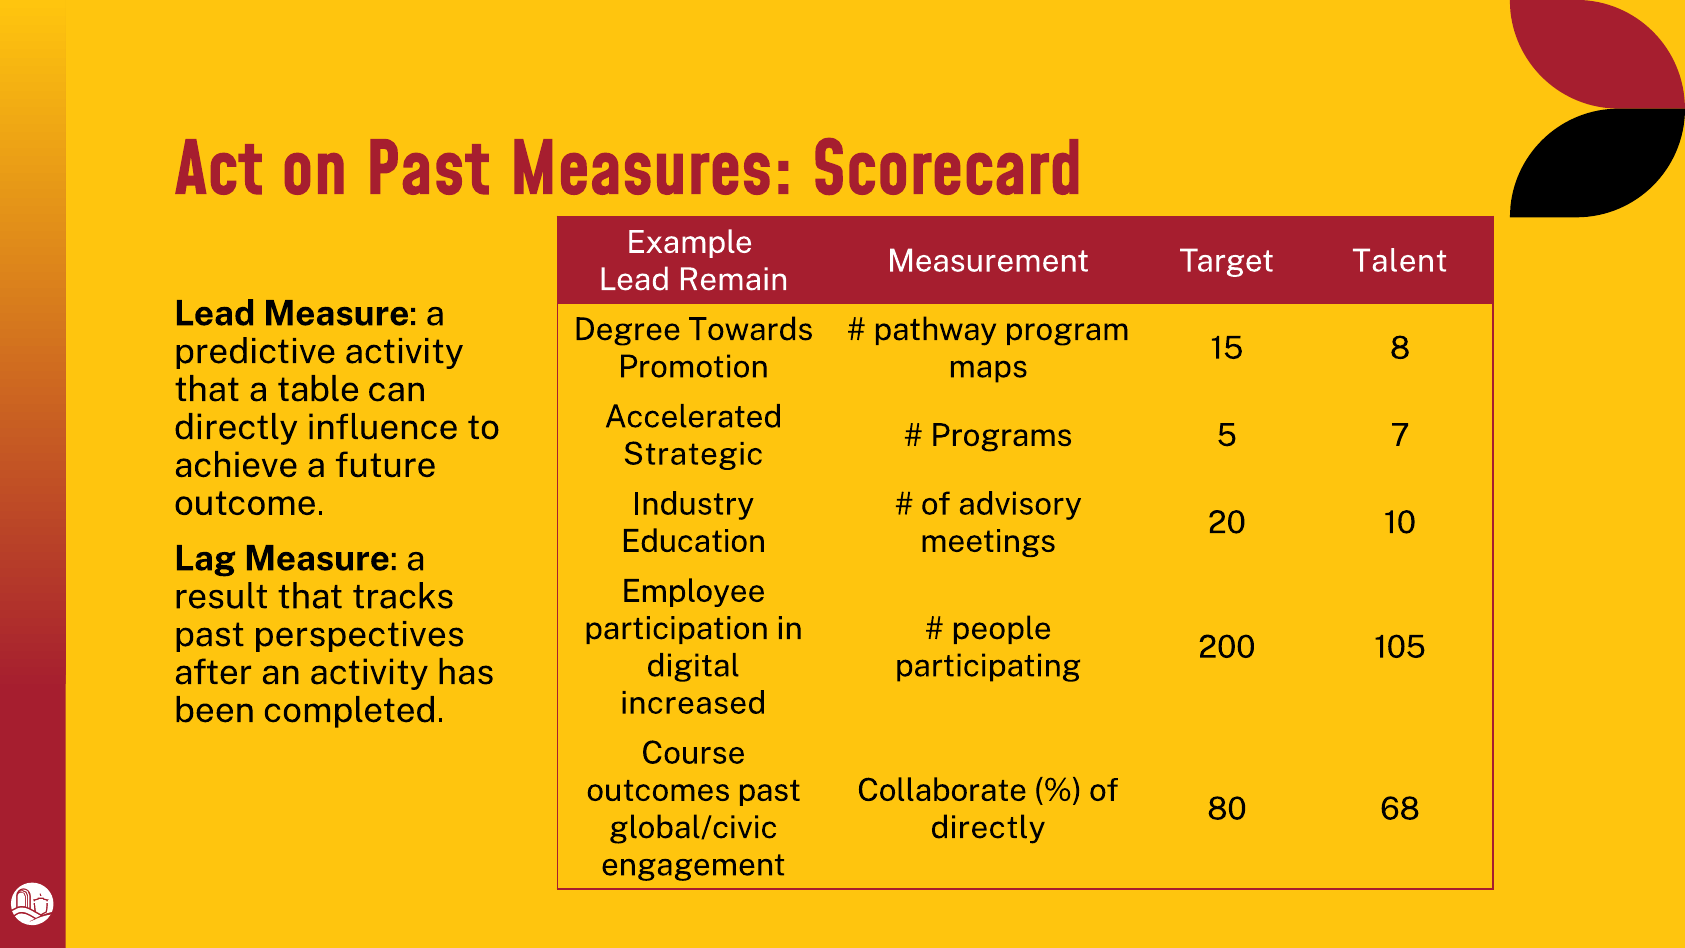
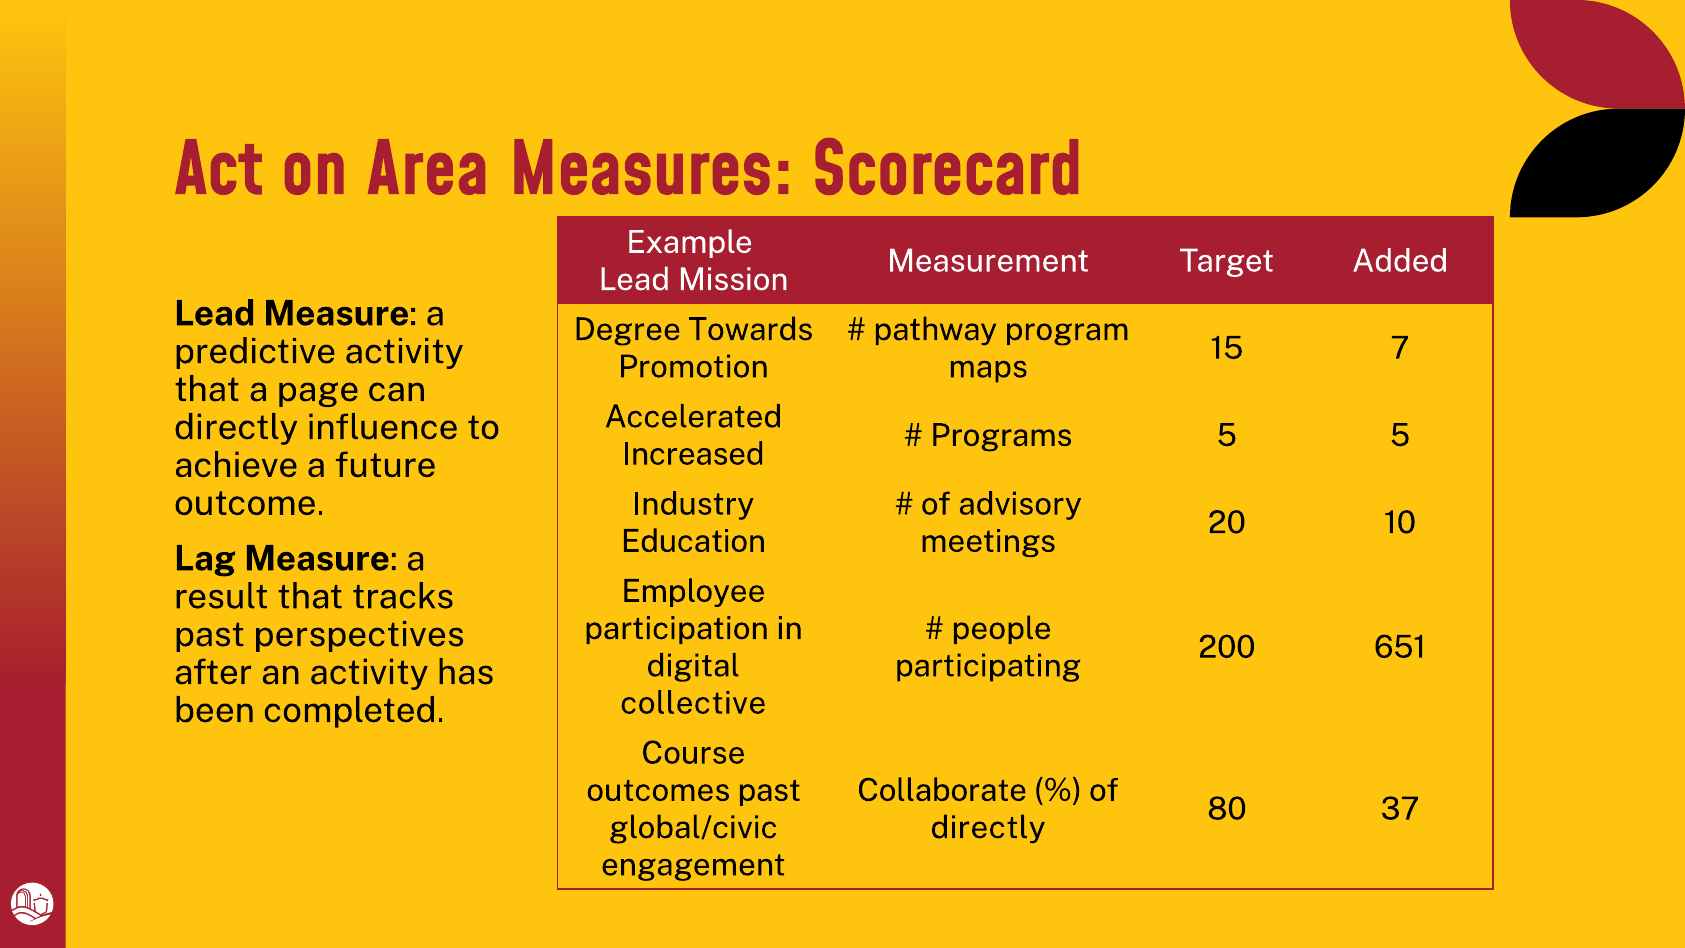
on Past: Past -> Area (428, 170)
Talent: Talent -> Added (1400, 261)
Remain: Remain -> Mission (733, 280)
8: 8 -> 7 (1400, 348)
table: table -> page (318, 389)
5 7: 7 -> 5 (1400, 435)
Strategic: Strategic -> Increased (694, 454)
105: 105 -> 651 (1400, 647)
increased: increased -> collective (693, 703)
68: 68 -> 37 (1400, 809)
